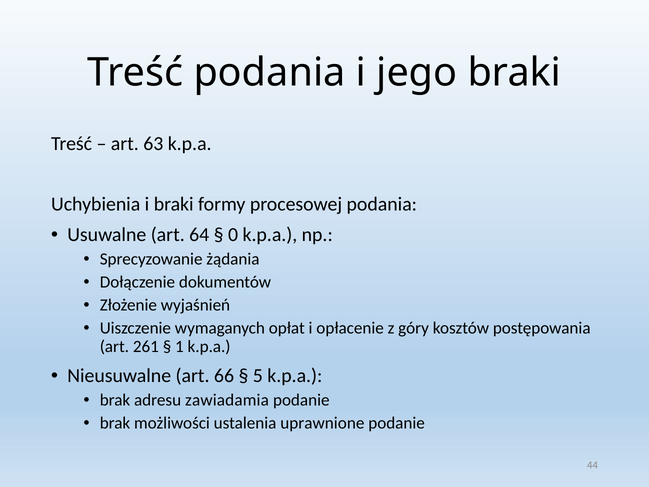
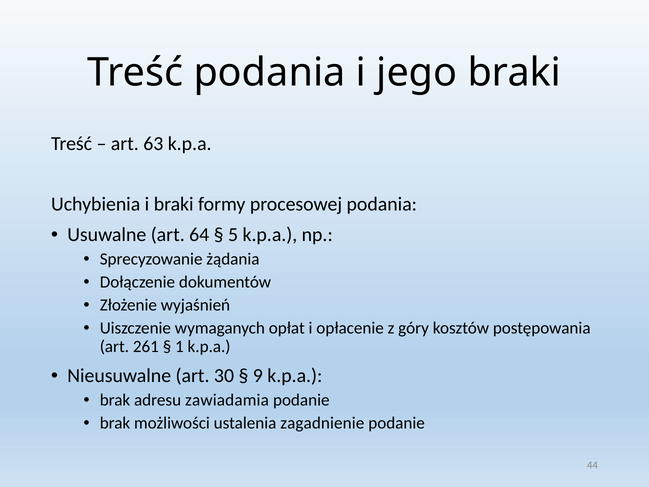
0: 0 -> 5 (233, 235)
66: 66 -> 30 (224, 376)
5: 5 -> 9 (258, 376)
uprawnione: uprawnione -> zagadnienie (322, 423)
